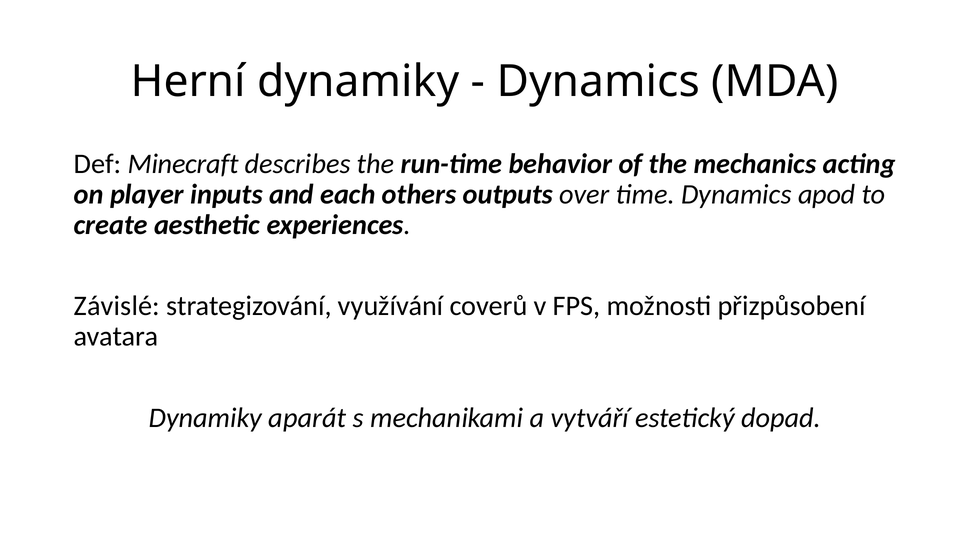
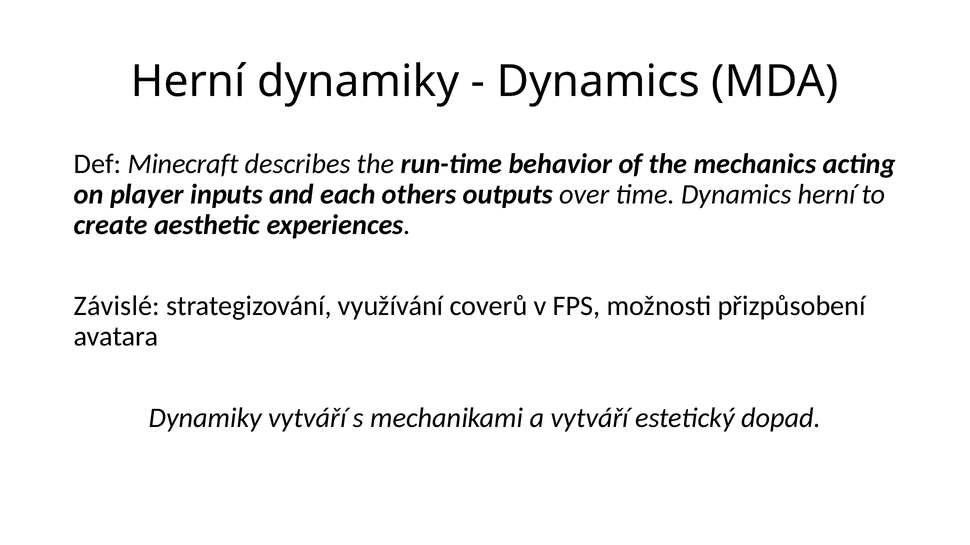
Dynamics apod: apod -> herní (827, 195)
Dynamiky aparát: aparát -> vytváří (307, 418)
